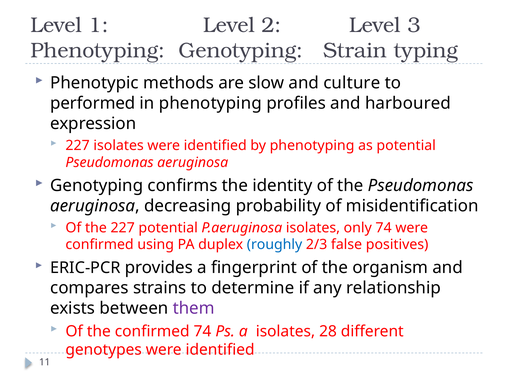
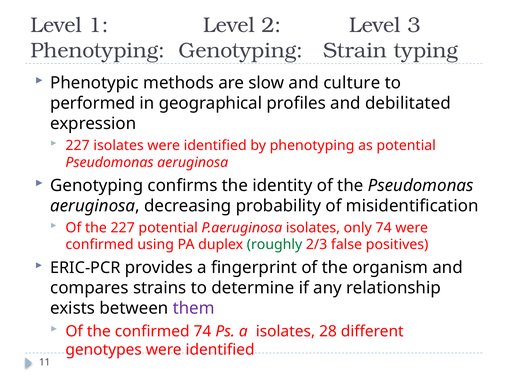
in phenotyping: phenotyping -> geographical (210, 103)
harboured: harboured -> debilitated (408, 103)
roughly colour: blue -> green (275, 245)
